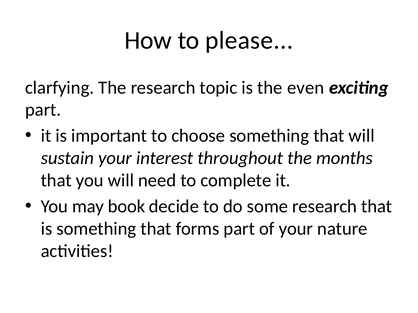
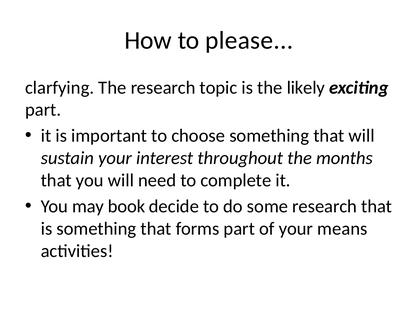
even: even -> likely (306, 88)
nature: nature -> means (342, 229)
